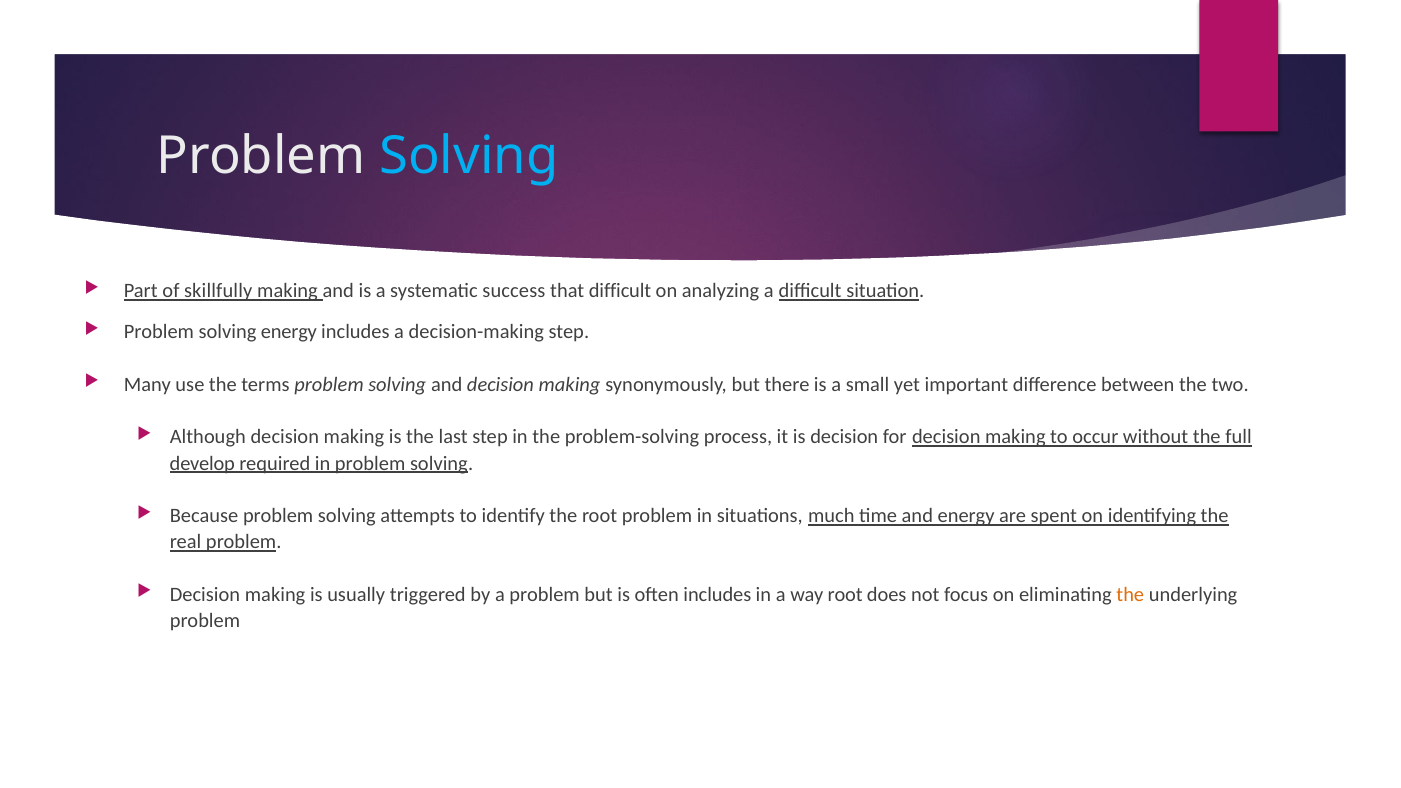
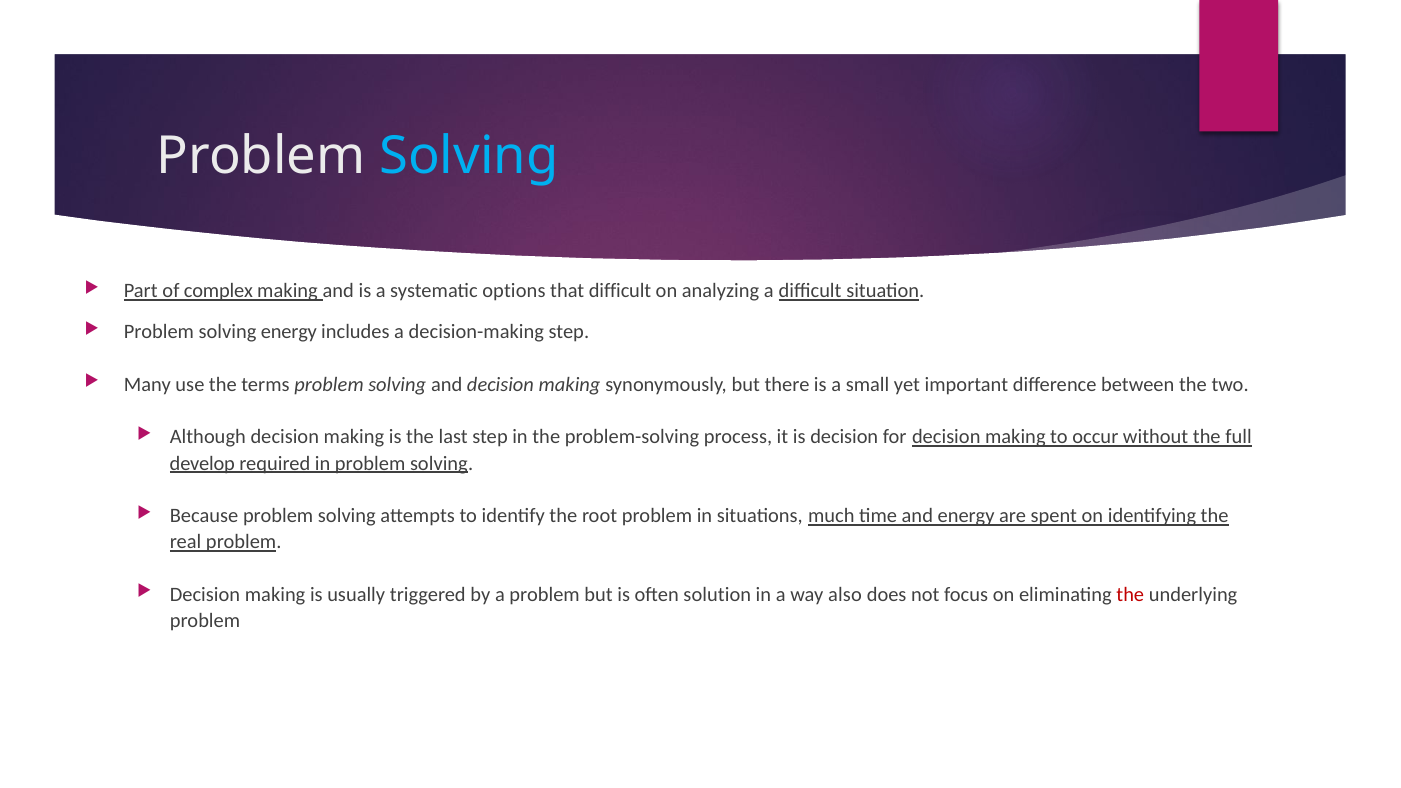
skillfully: skillfully -> complex (218, 291)
success: success -> options (514, 291)
often includes: includes -> solution (717, 595)
way root: root -> also (845, 595)
the colour: orange -> red (1130, 595)
